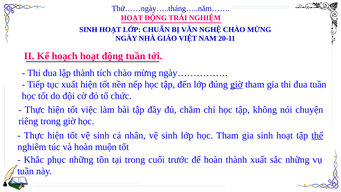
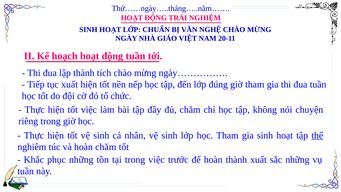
giờ underline: present -> none (237, 84)
hoàn muộn: muộn -> chăm (106, 147)
trong cuối: cuối -> việc (157, 159)
